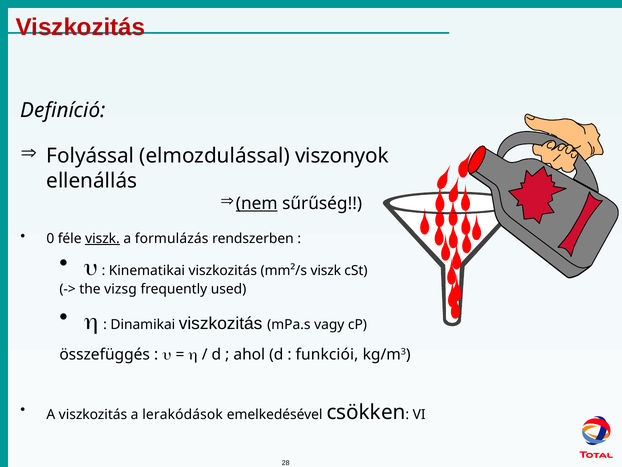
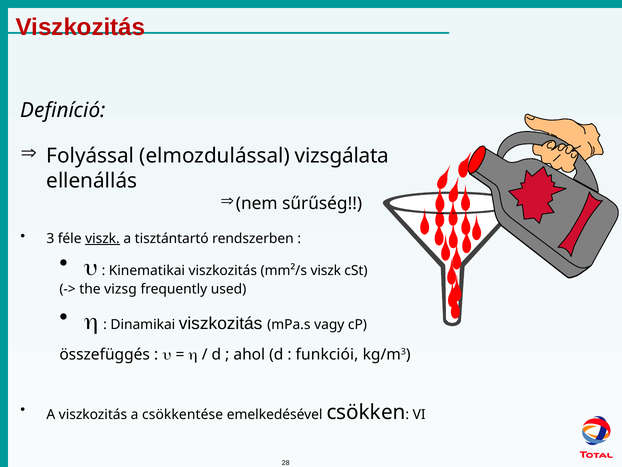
viszonyok: viszonyok -> vizsgálata (342, 156)
nem underline: present -> none (257, 203)
0: 0 -> 3 (50, 238)
formulázás: formulázás -> tisztántartó (172, 238)
lerakódások: lerakódások -> csökkentése (183, 414)
